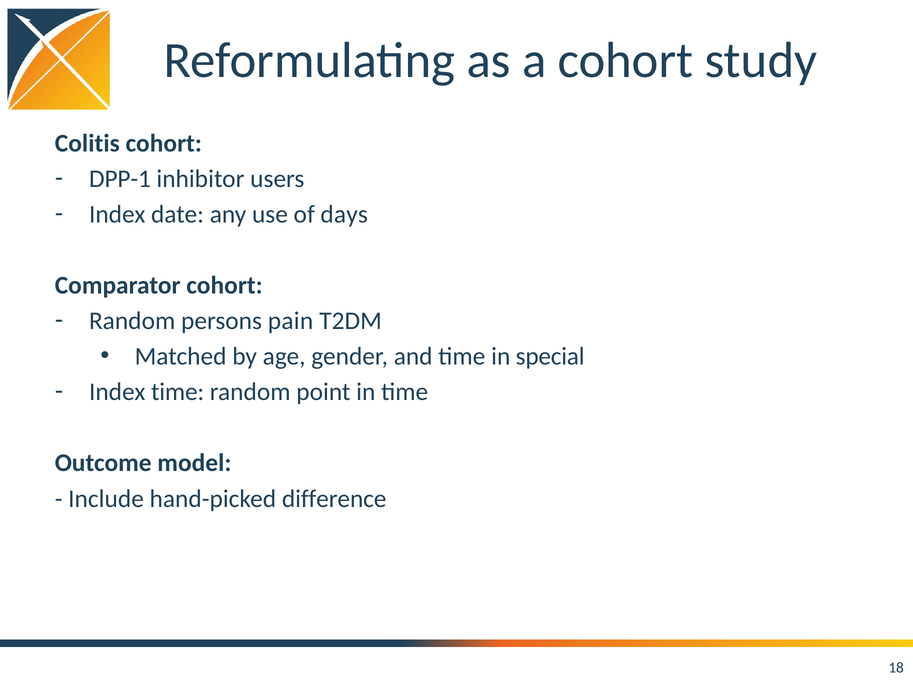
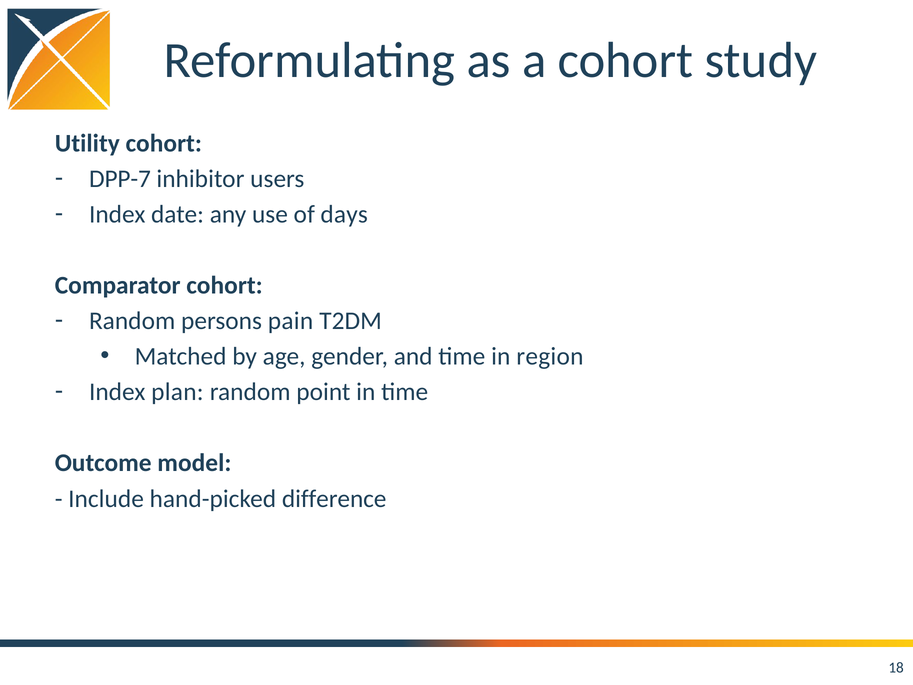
Colitis: Colitis -> Utility (87, 143)
DPP-1: DPP-1 -> DPP-7 (120, 179)
special: special -> region (550, 356)
Index time: time -> plan (177, 392)
